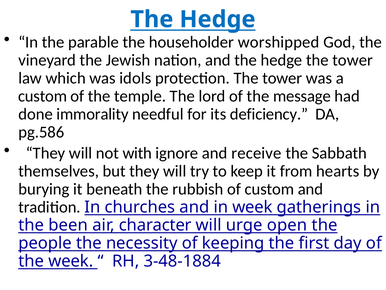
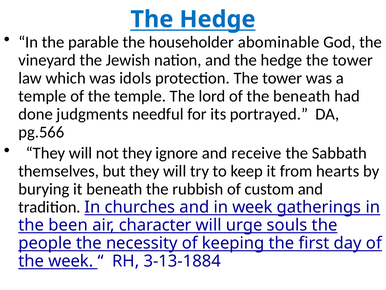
worshipped: worshipped -> abominable (279, 42)
custom: custom -> temple (42, 96)
the message: message -> beneath (302, 96)
immorality: immorality -> judgments (92, 114)
deficiency: deficiency -> portrayed (269, 114)
pg.586: pg.586 -> pg.566 (41, 132)
not with: with -> they (137, 153)
open: open -> souls (287, 225)
3-48-1884: 3-48-1884 -> 3-13-1884 (182, 261)
